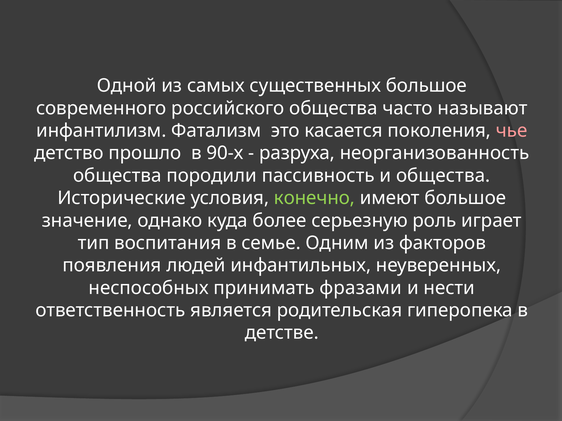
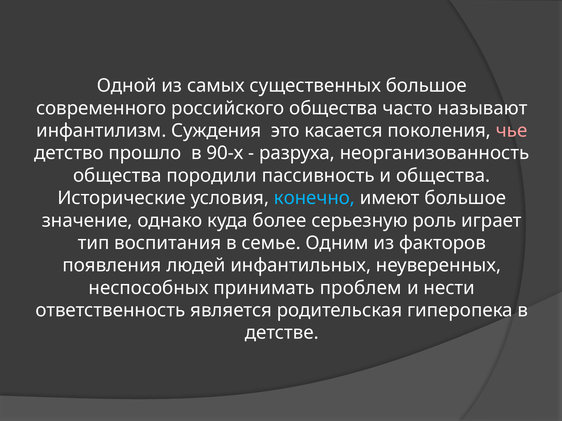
Фатализм: Фатализм -> Суждения (216, 131)
конечно colour: light green -> light blue (315, 198)
фразами: фразами -> проблем (361, 288)
